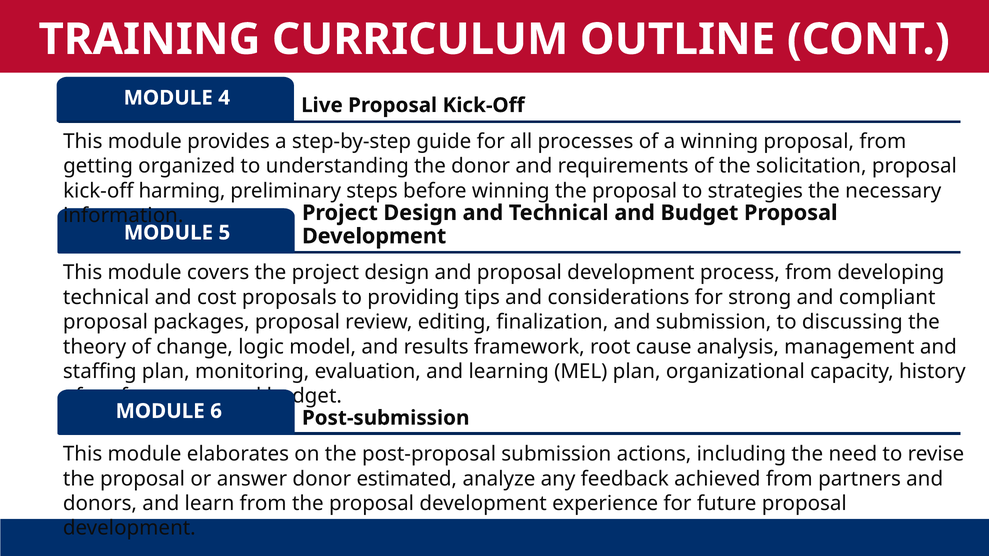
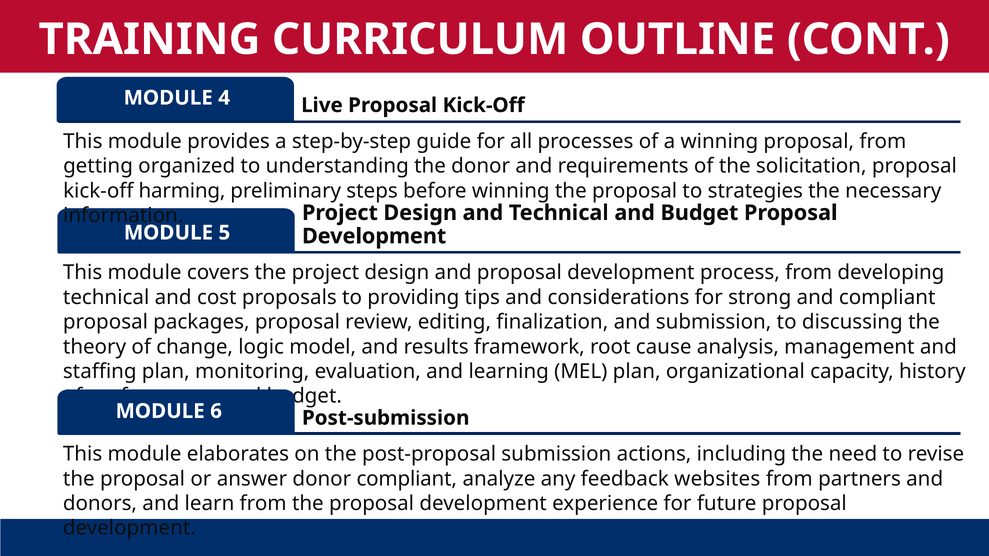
donor estimated: estimated -> compliant (407, 479)
achieved: achieved -> websites (717, 479)
